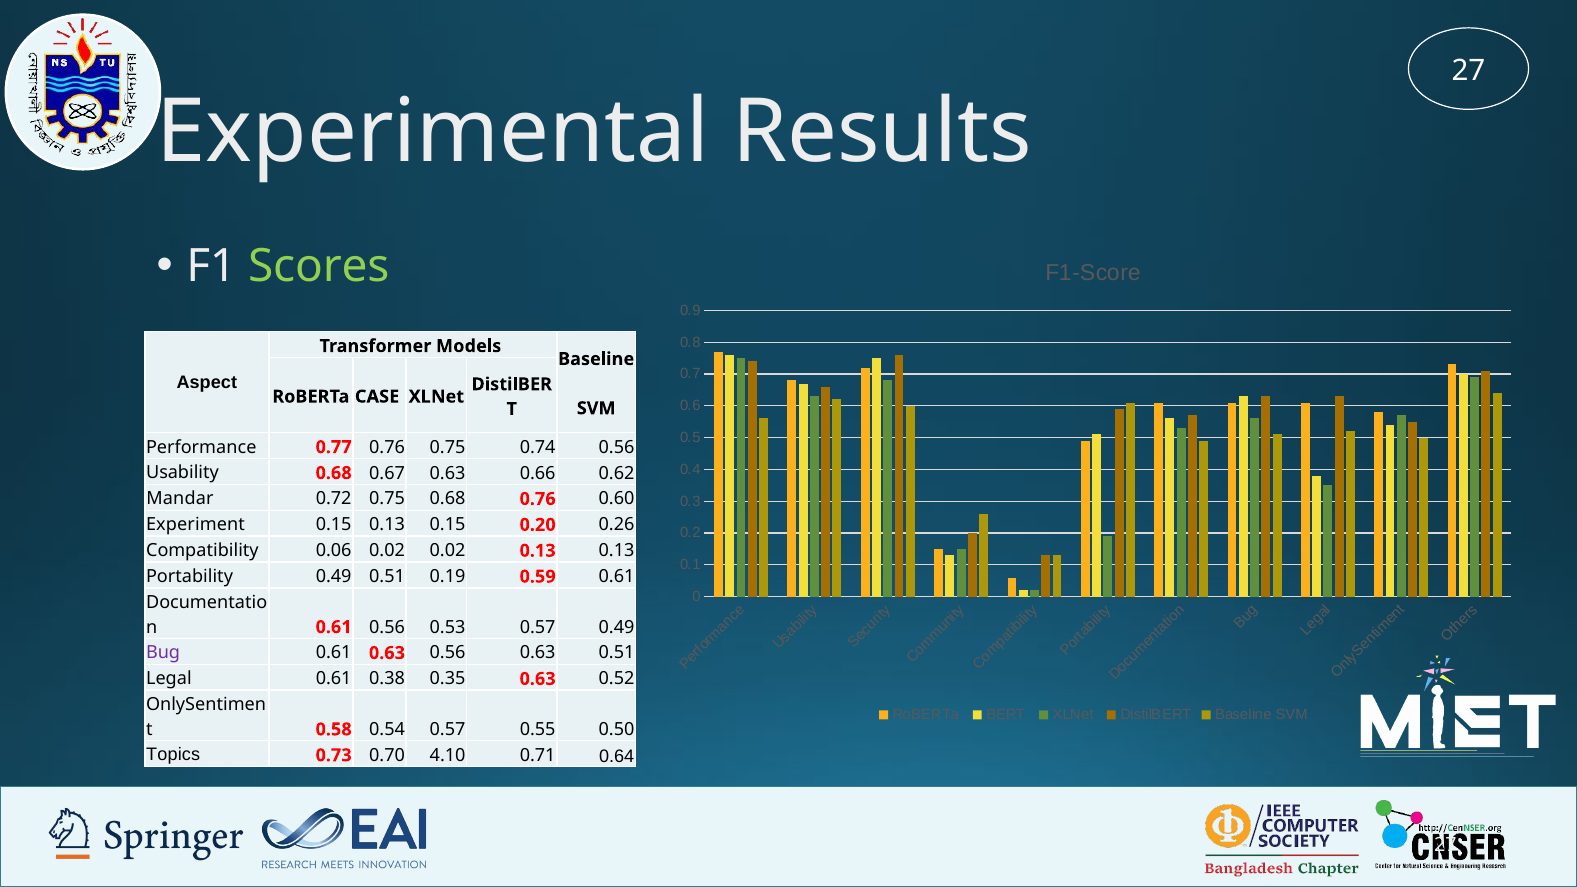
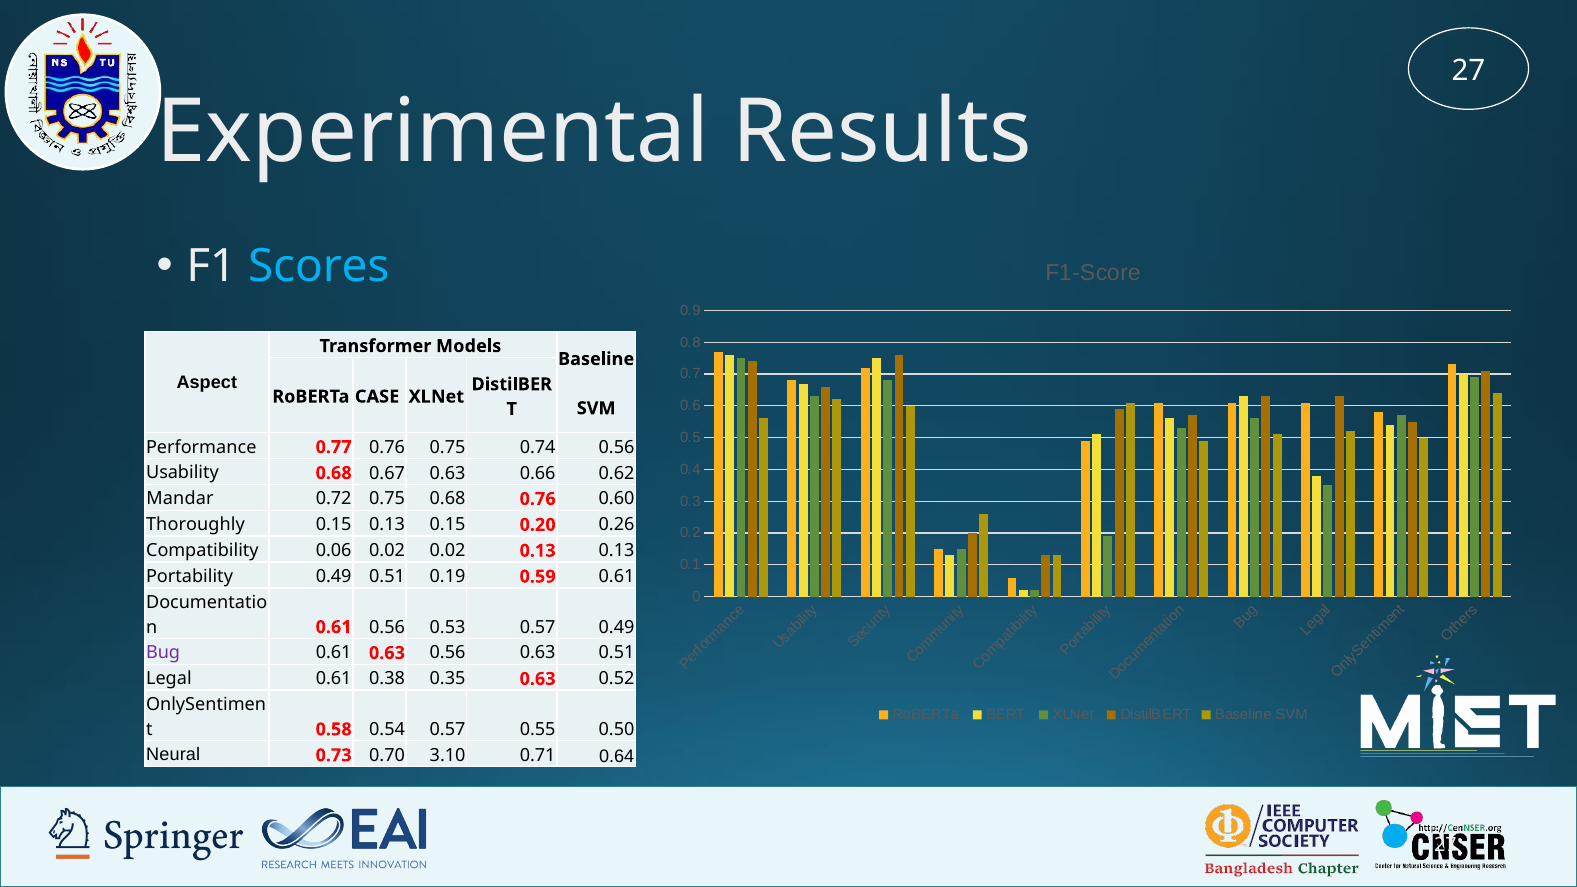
Scores colour: light green -> light blue (319, 267)
Experiment: Experiment -> Thoroughly (196, 525)
Topics: Topics -> Neural (173, 755)
4.10: 4.10 -> 3.10 (448, 755)
